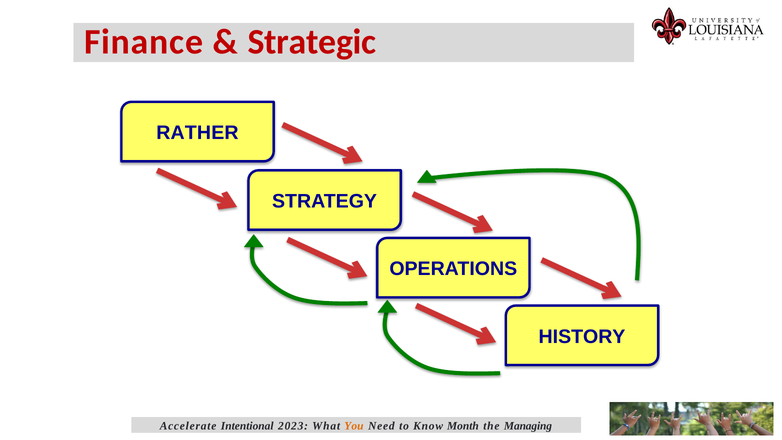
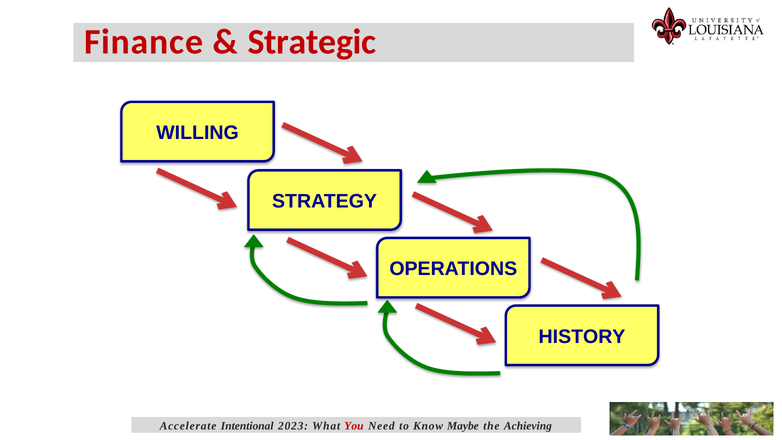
RATHER: RATHER -> WILLING (198, 133)
You colour: orange -> red (354, 426)
Month: Month -> Maybe (463, 426)
Managing: Managing -> Achieving (528, 426)
